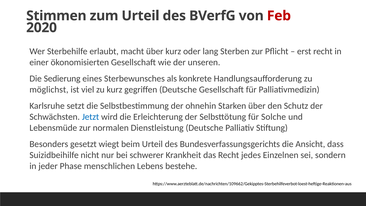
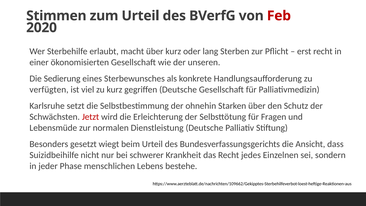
möglichst: möglichst -> verfügten (49, 89)
Jetzt colour: blue -> red (91, 117)
Solche: Solche -> Fragen (274, 117)
